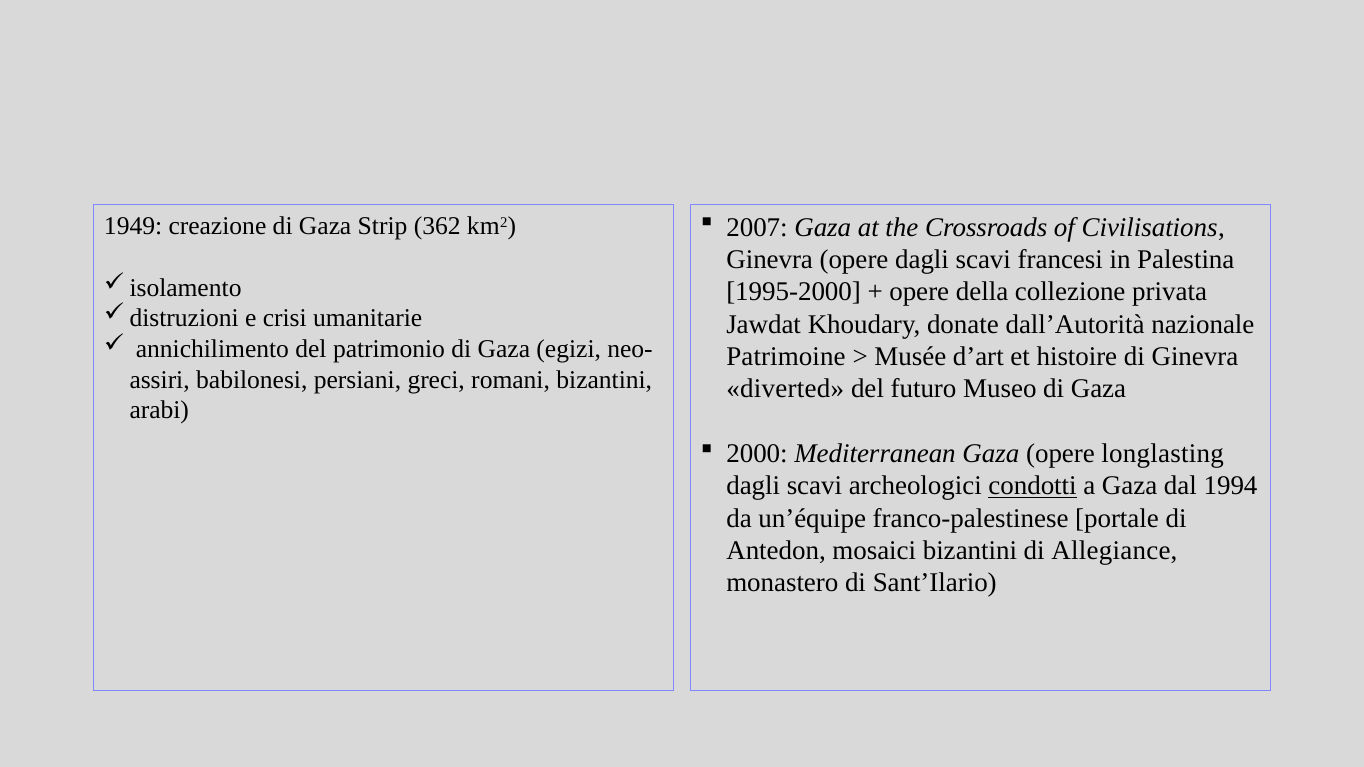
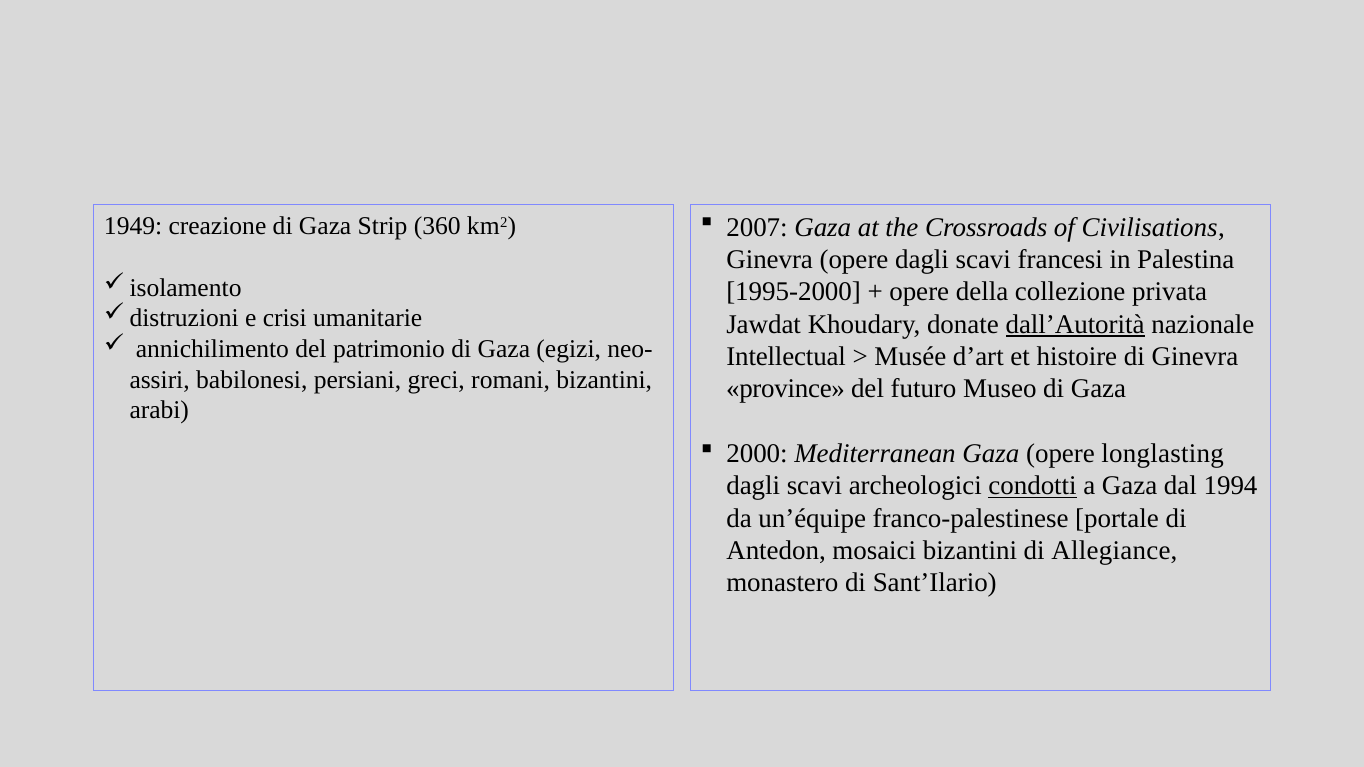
362: 362 -> 360 (437, 226)
dall’Autorità underline: none -> present (1075, 324)
Patrimoine: Patrimoine -> Intellectual (786, 357)
diverted: diverted -> province (785, 389)
